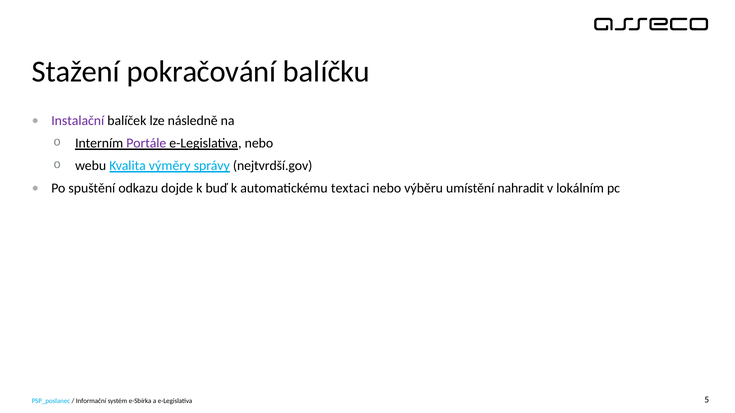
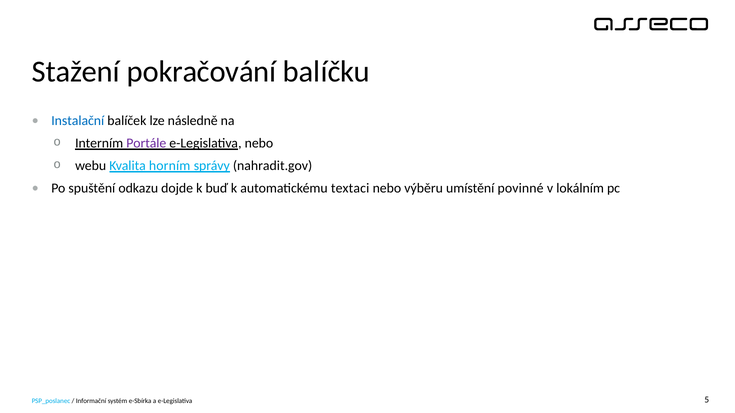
Instalační colour: purple -> blue (78, 121)
výměry: výměry -> horním (170, 166)
nejtvrdší.gov: nejtvrdší.gov -> nahradit.gov (273, 166)
nahradit: nahradit -> povinné (521, 189)
